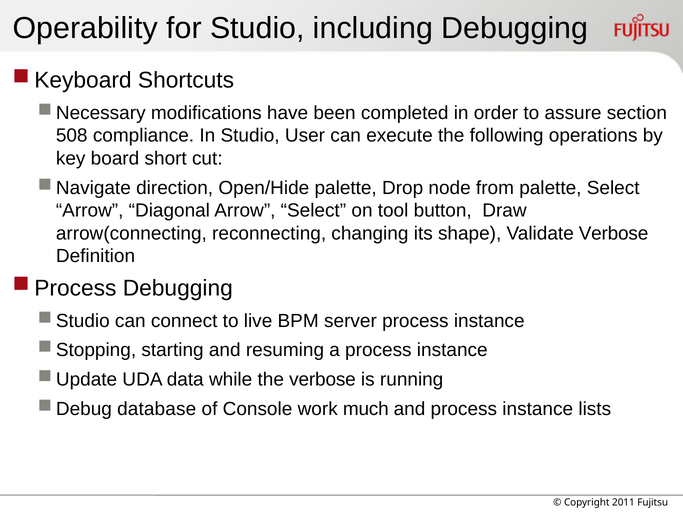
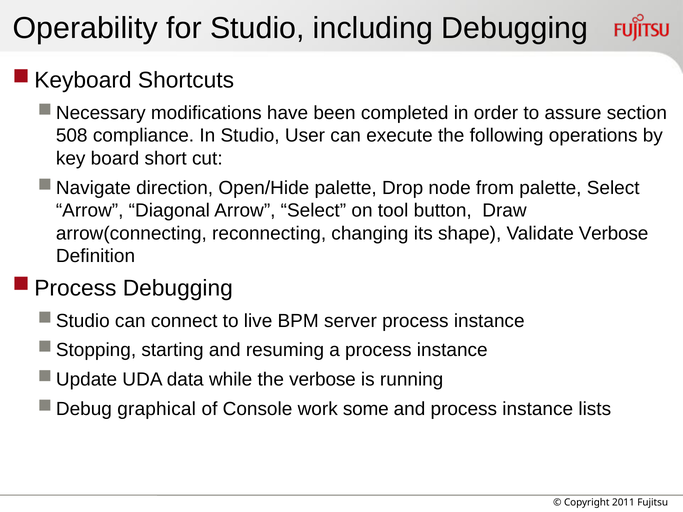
database: database -> graphical (157, 409)
much: much -> some (366, 409)
